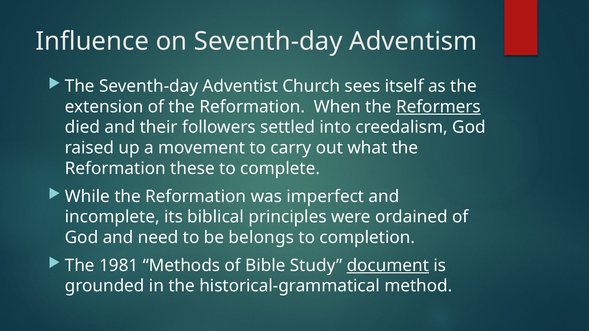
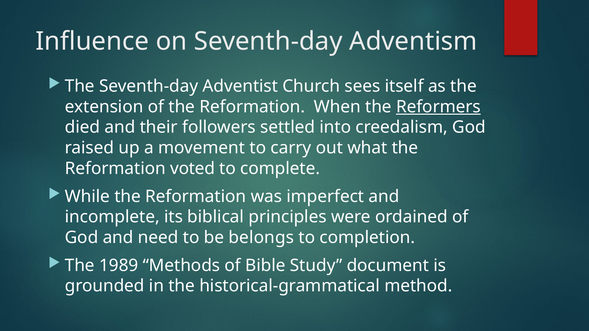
these: these -> voted (193, 169)
1981: 1981 -> 1989 (119, 266)
document underline: present -> none (388, 266)
